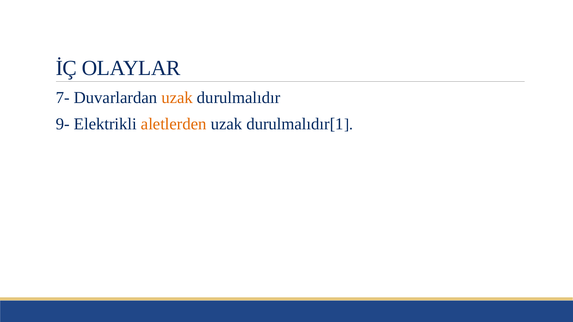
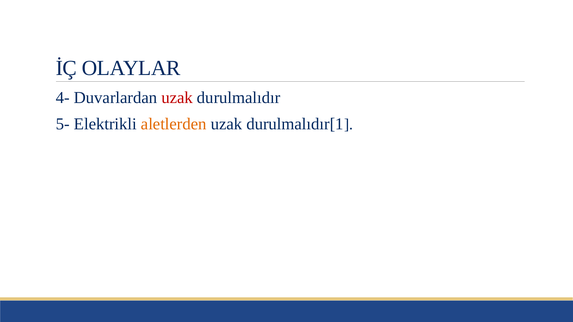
7-: 7- -> 4- (63, 98)
uzak colour: orange -> red (177, 98)
9-: 9- -> 5- (63, 124)
